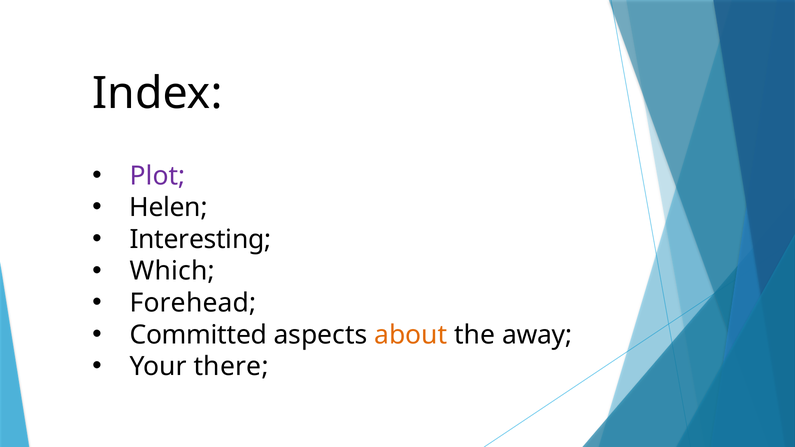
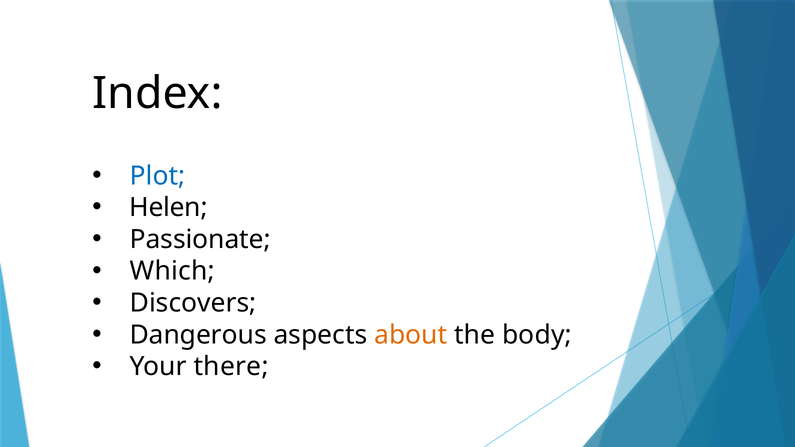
Plot colour: purple -> blue (157, 176)
Interesting: Interesting -> Passionate (200, 240)
Forehead: Forehead -> Discovers (193, 303)
Committed: Committed -> Dangerous (198, 335)
away: away -> body (537, 335)
